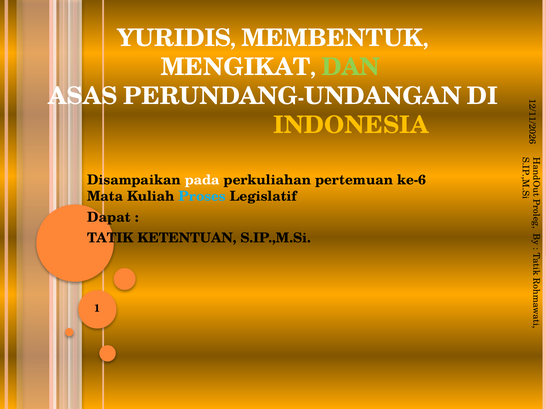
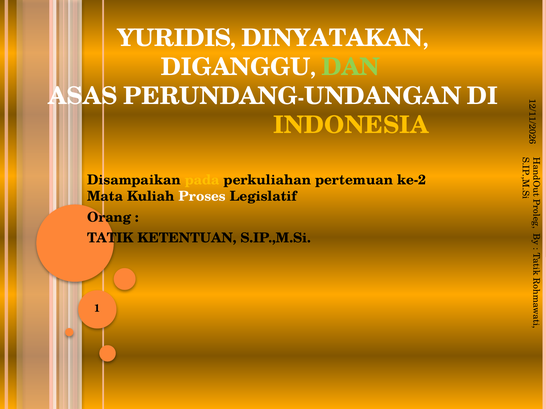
MEMBENTUK: MEMBENTUK -> DINYATAKAN (332, 38)
MENGIKAT: MENGIKAT -> DIGANGGU (236, 67)
pada colour: white -> yellow (202, 180)
ke-6: ke-6 -> ke-2 (412, 180)
Proses colour: light blue -> white (202, 197)
Dapat: Dapat -> Orang (109, 218)
